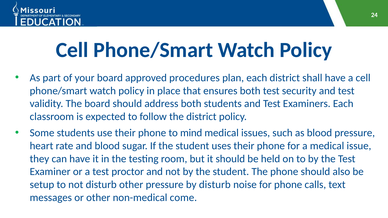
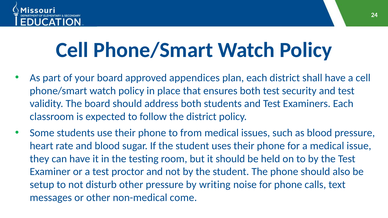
procedures: procedures -> appendices (194, 78)
mind: mind -> from (191, 133)
by disturb: disturb -> writing (215, 185)
